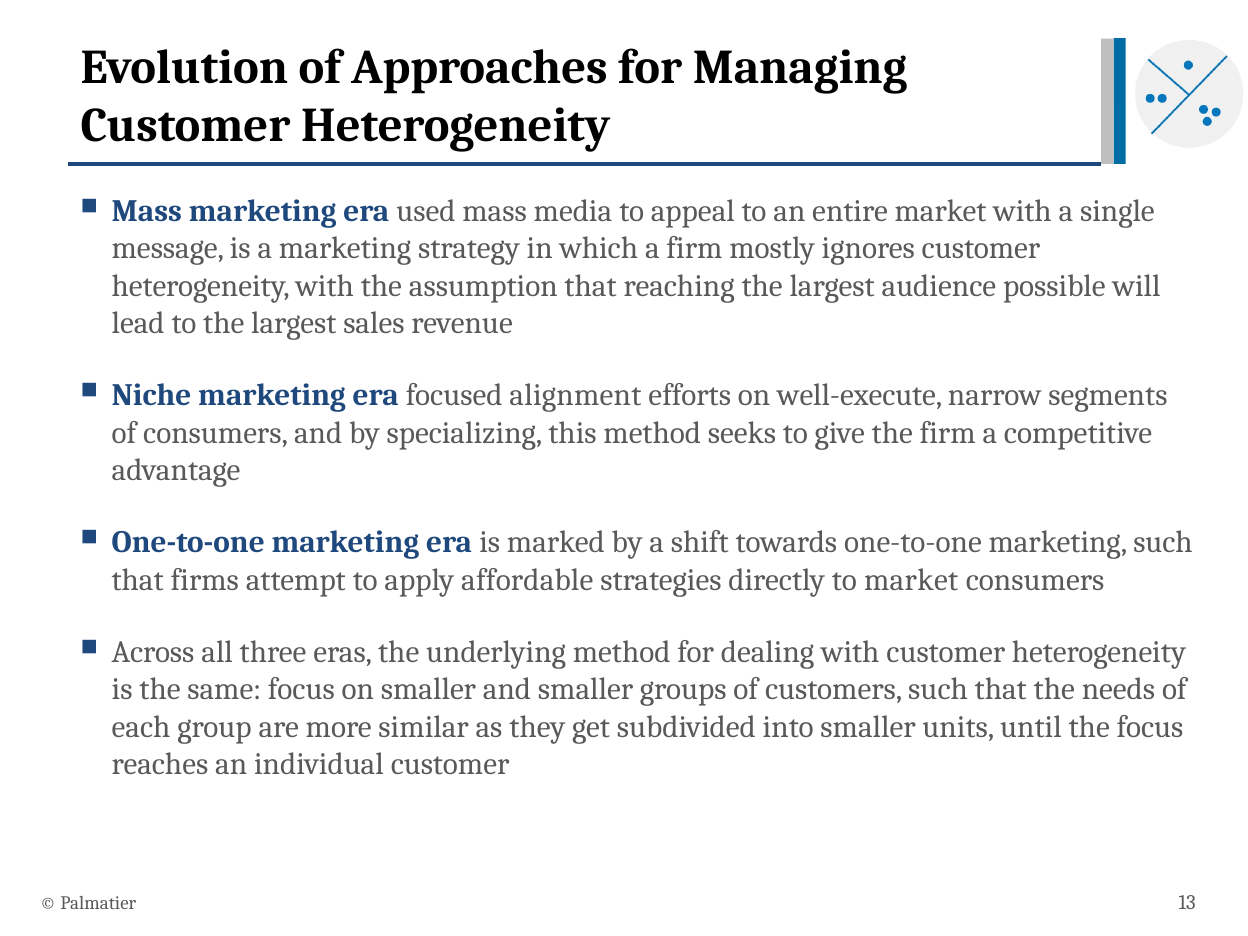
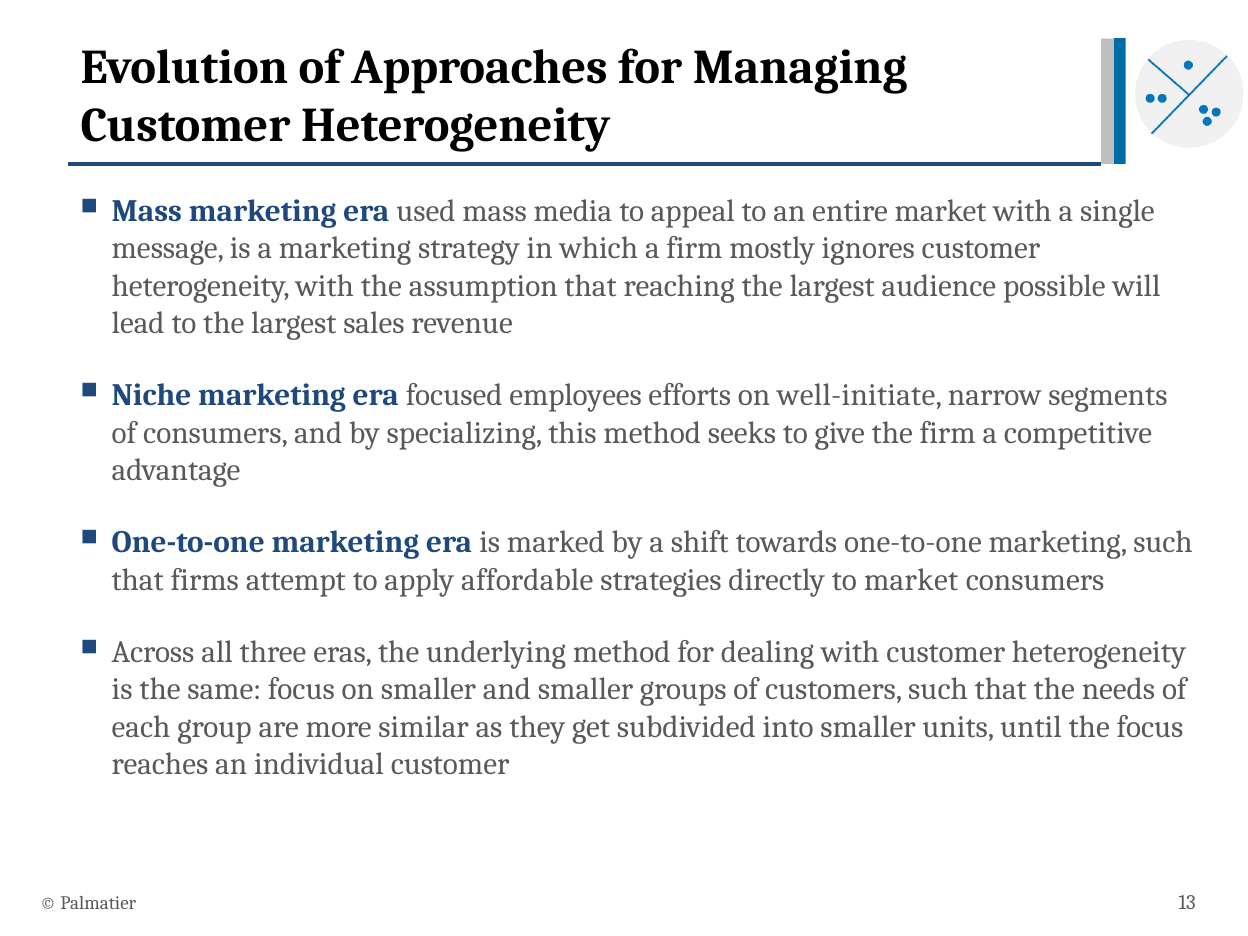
alignment: alignment -> employees (576, 396)
well-execute: well-execute -> well-initiate (860, 396)
